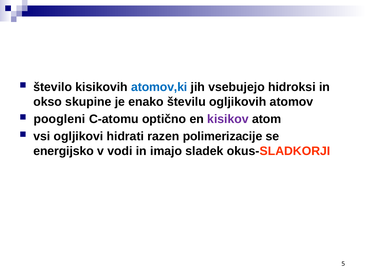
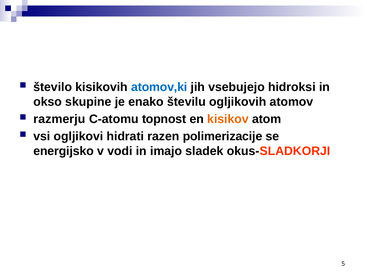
poogleni: poogleni -> razmerju (59, 119)
optično: optično -> topnost (164, 119)
kisikov colour: purple -> orange (228, 119)
